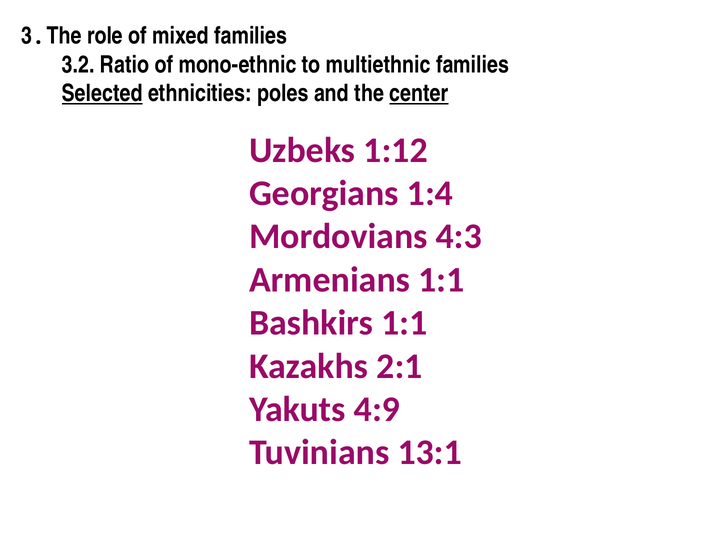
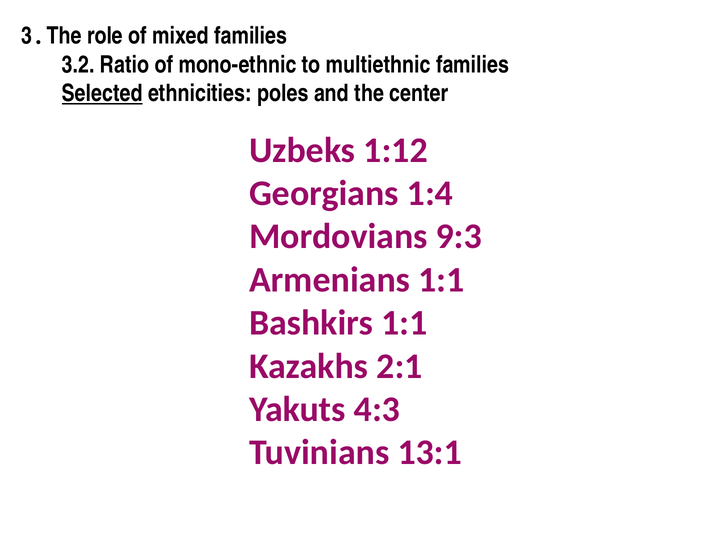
center underline: present -> none (419, 93)
4:3: 4:3 -> 9:3 (459, 236)
4:9: 4:9 -> 4:3 (377, 409)
